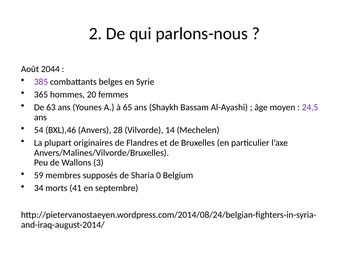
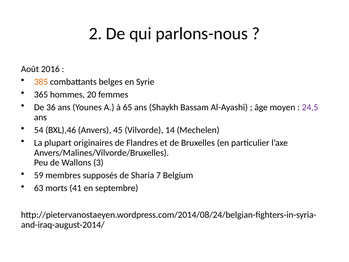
2044: 2044 -> 2016 (50, 69)
385 colour: purple -> orange (41, 82)
63: 63 -> 36 (51, 107)
28: 28 -> 45 (118, 130)
0: 0 -> 7 (158, 175)
34: 34 -> 63 (39, 188)
